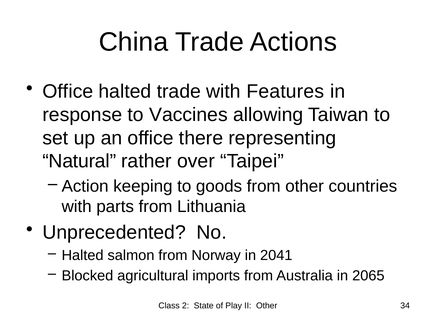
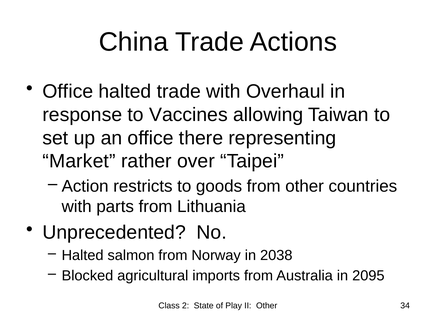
Features: Features -> Overhaul (285, 91)
Natural: Natural -> Market (79, 161)
keeping: keeping -> restricts (143, 186)
2041: 2041 -> 2038 (276, 255)
2065: 2065 -> 2095 (368, 276)
